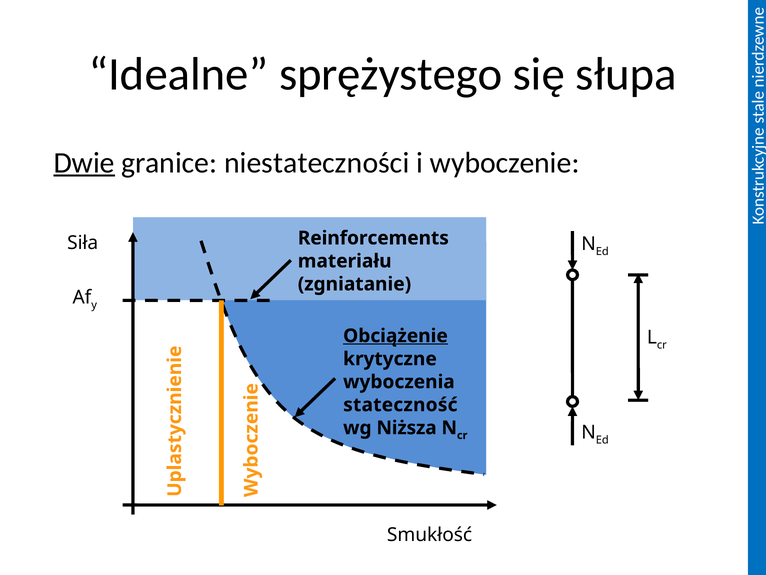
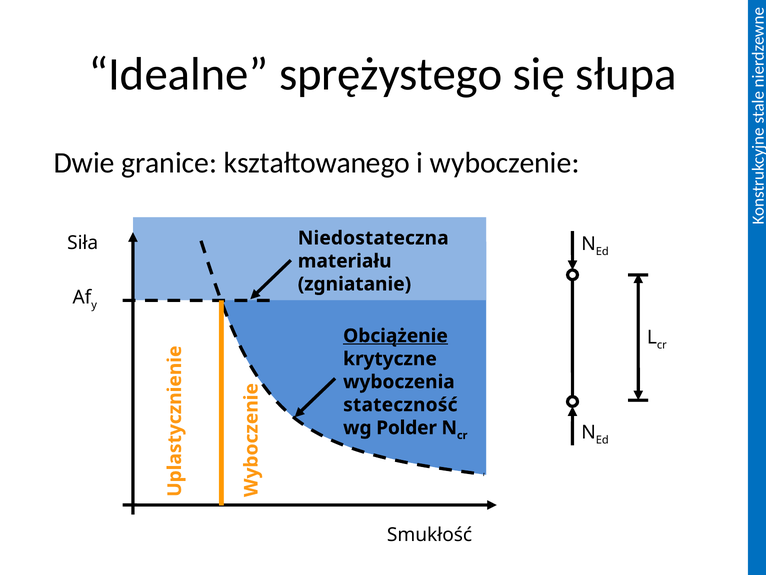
Dwie underline: present -> none (84, 163)
niestateczności: niestateczności -> kształtowanego (317, 163)
Reinforcements: Reinforcements -> Niedostateczna (373, 238)
Niższa: Niższa -> Polder (407, 428)
